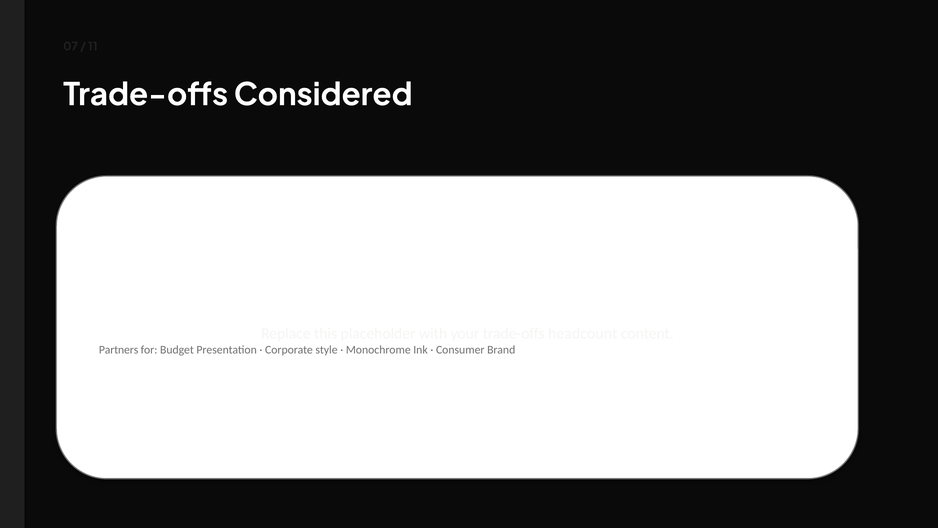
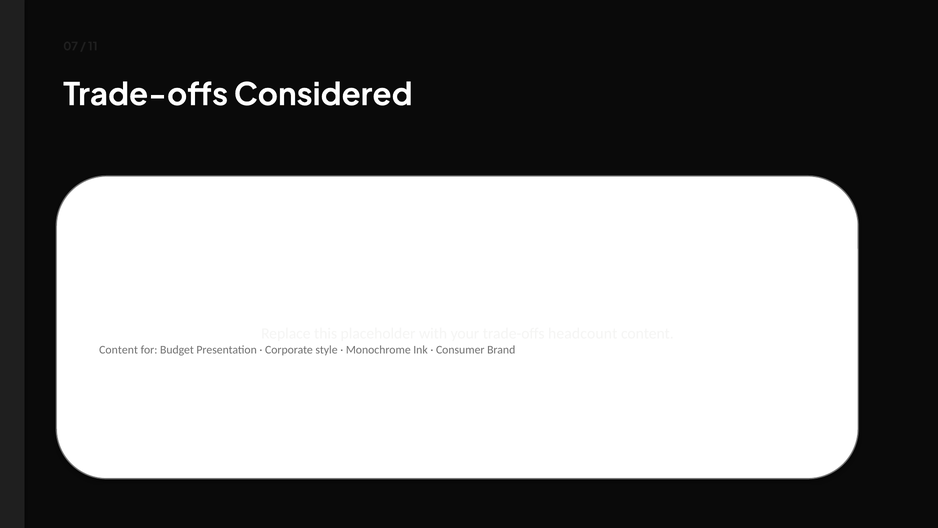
Partners: Partners -> Content (119, 350)
